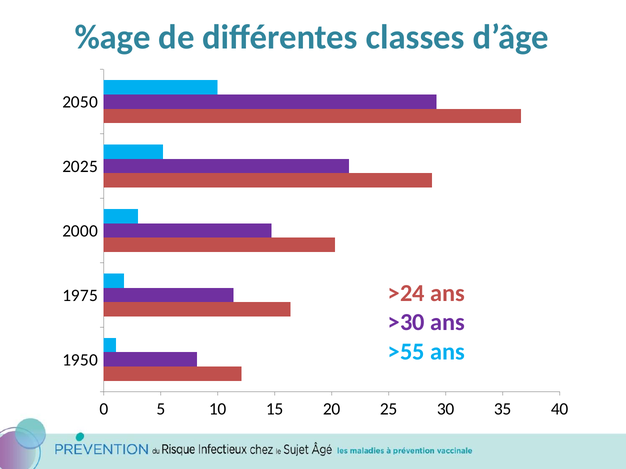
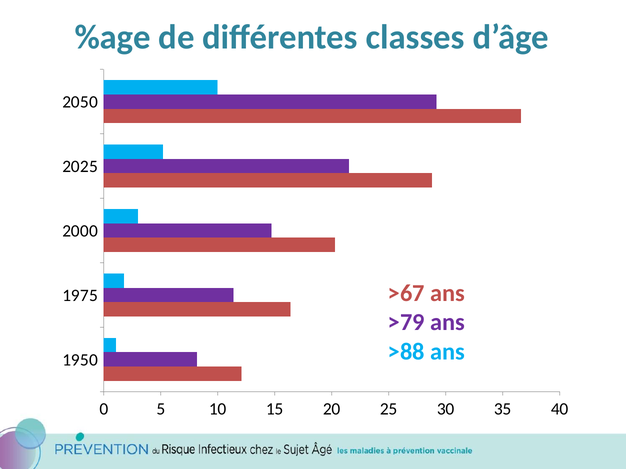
>24: >24 -> >67 (406, 294)
>30: >30 -> >79 (406, 323)
>55: >55 -> >88 (406, 352)
